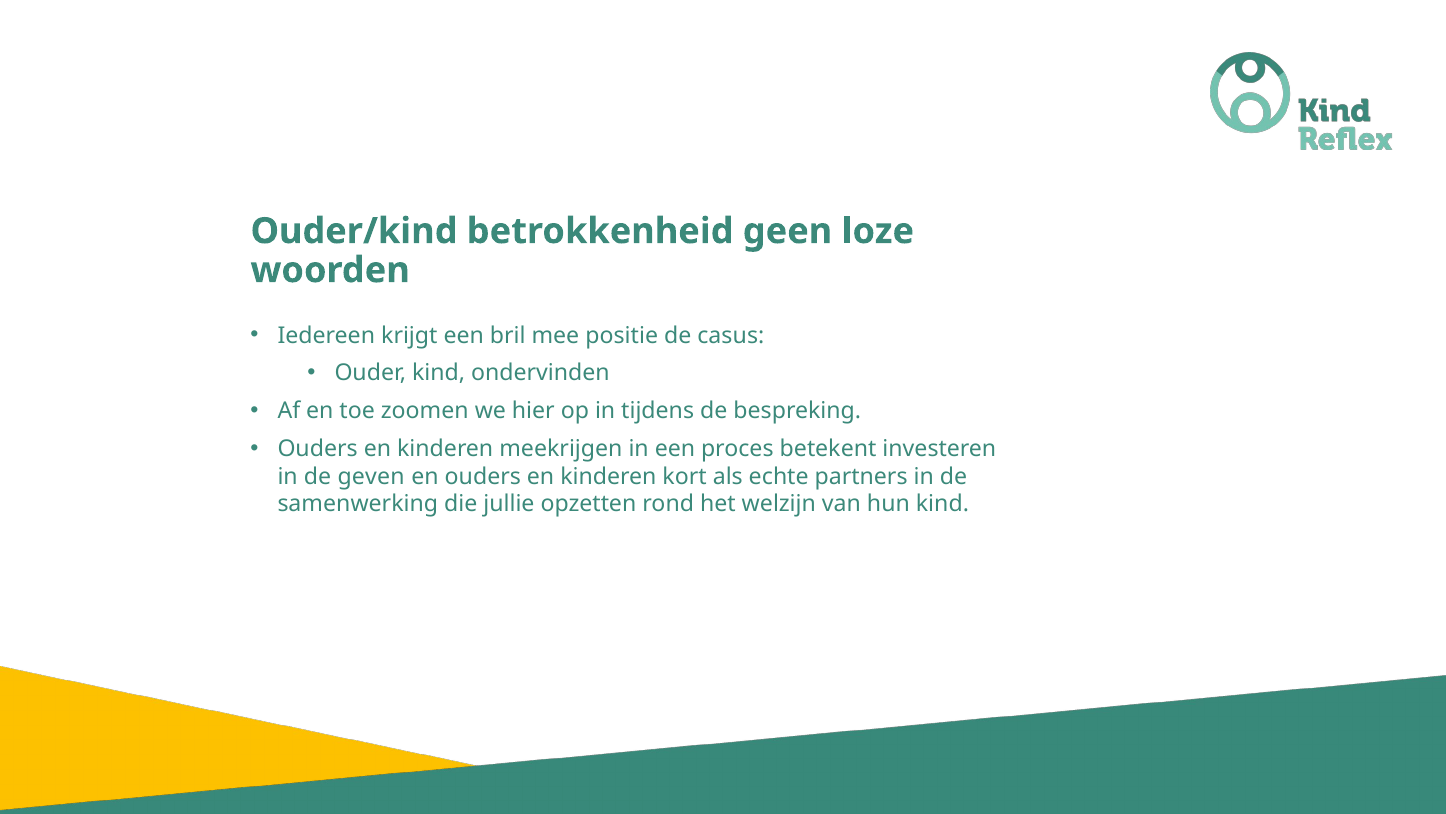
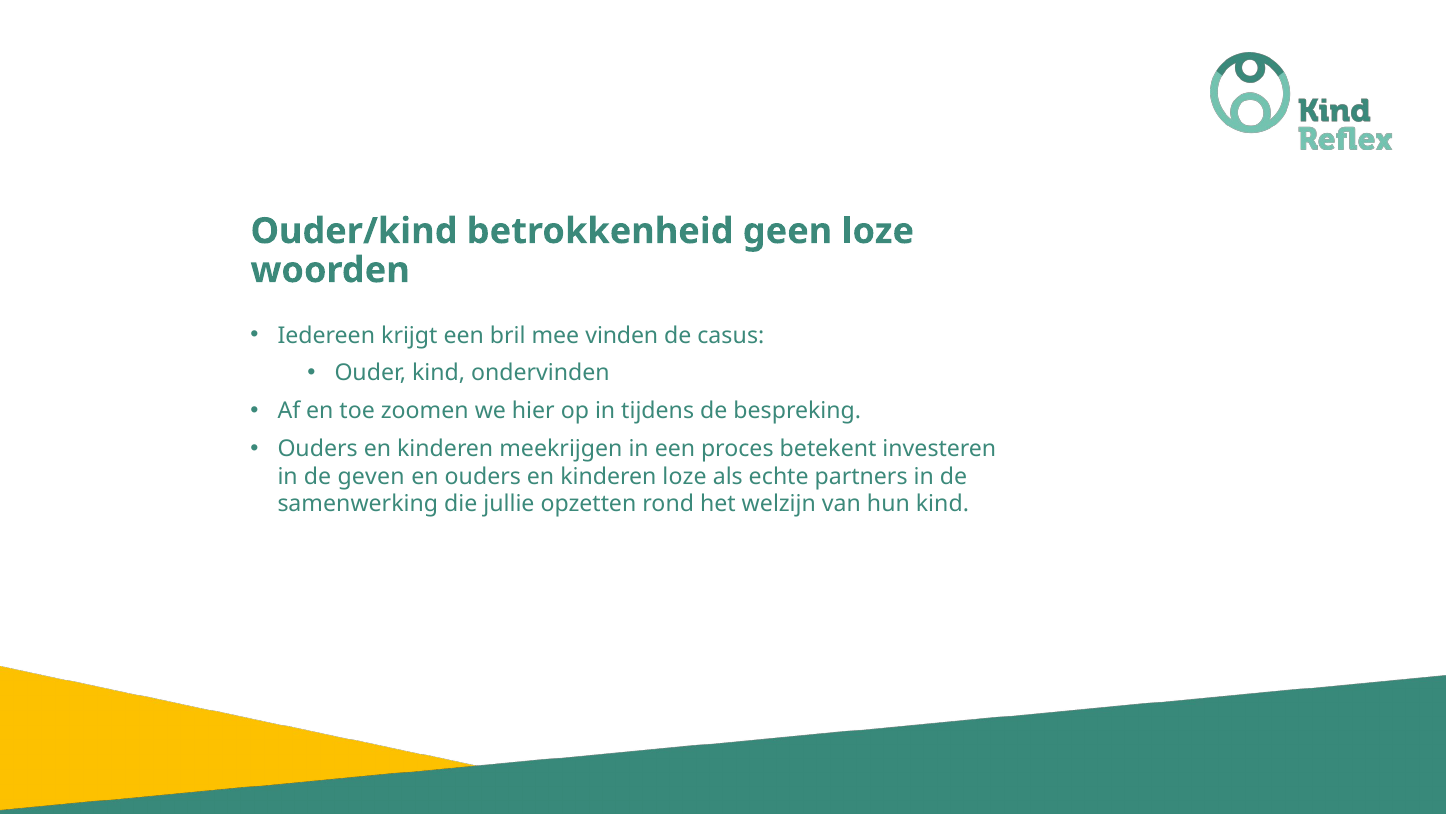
positie: positie -> vinden (622, 336)
kinderen kort: kort -> loze (685, 477)
